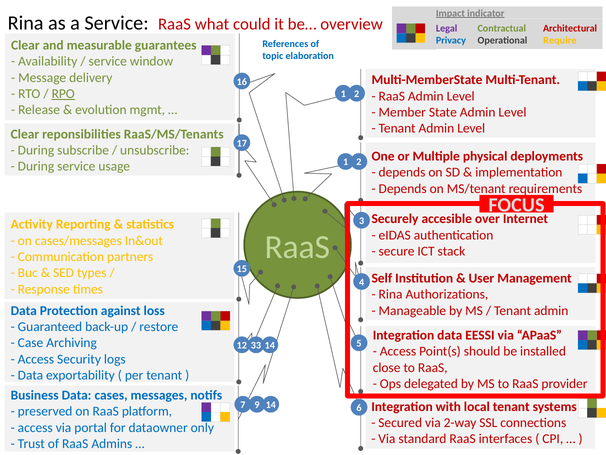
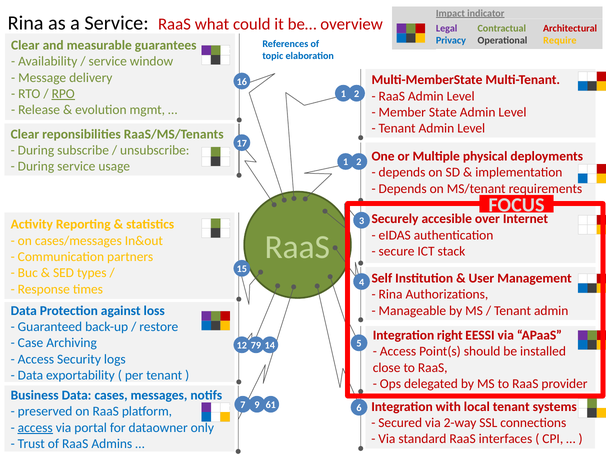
Integration data: data -> right (450, 335)
33: 33 -> 79 (256, 345)
9 14: 14 -> 61 (271, 404)
access underline: none -> present (35, 427)
